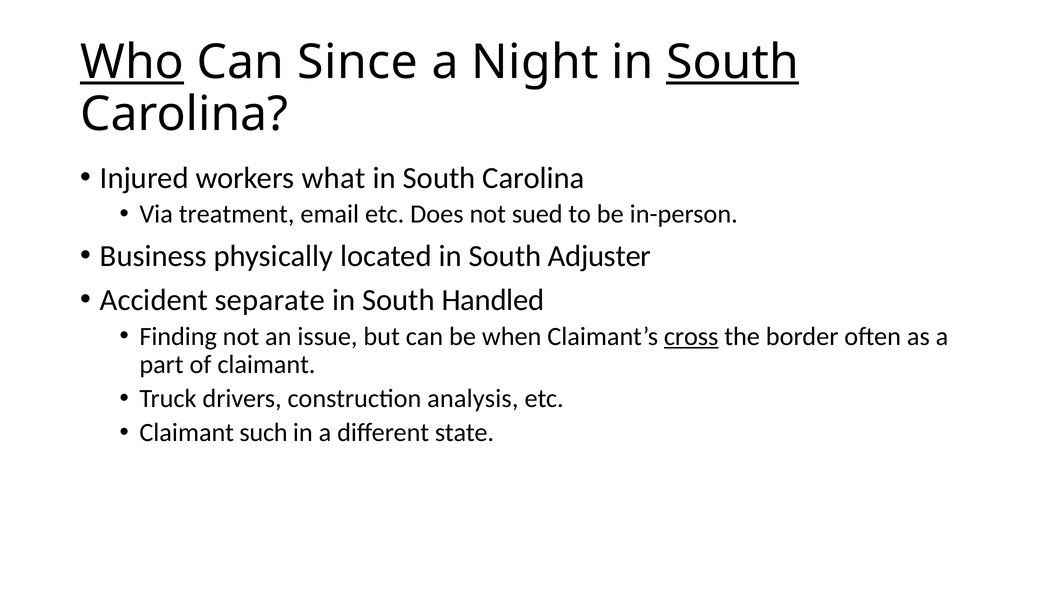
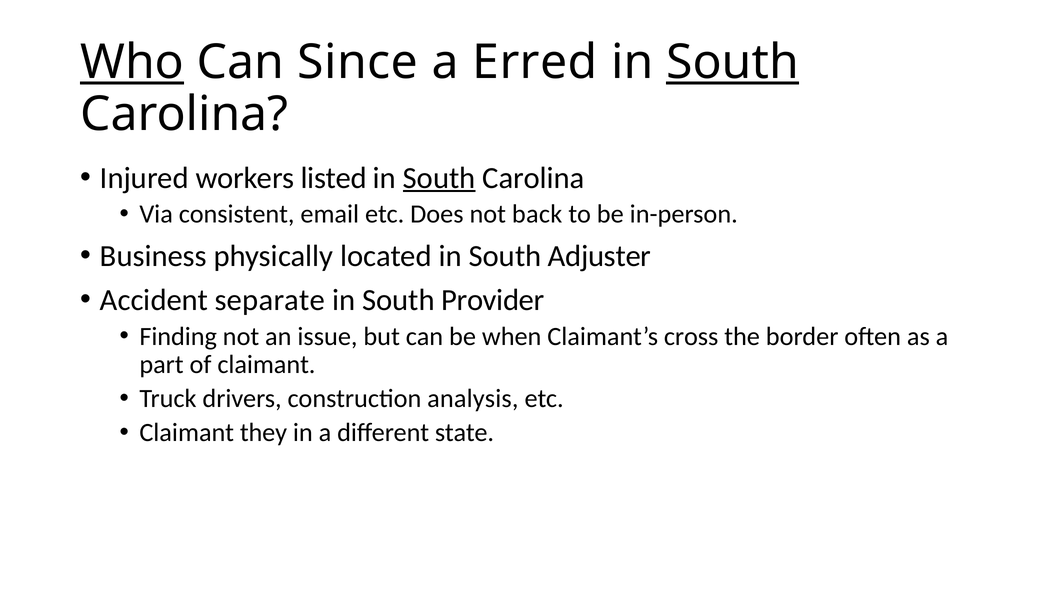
Night: Night -> Erred (535, 62)
what: what -> listed (334, 178)
South underline: none -> present (439, 178)
treatment: treatment -> consistent (237, 214)
sued: sued -> back (537, 214)
Handled: Handled -> Provider (493, 300)
cross underline: present -> none (691, 336)
such: such -> they (263, 432)
